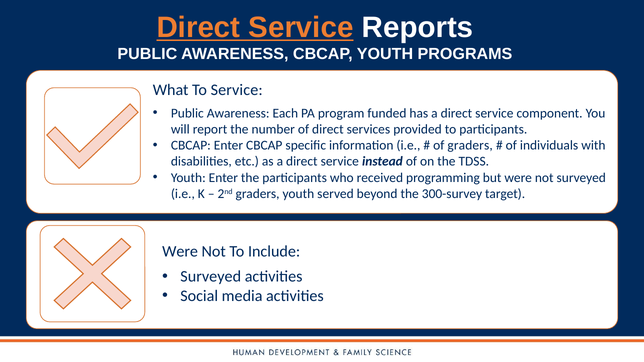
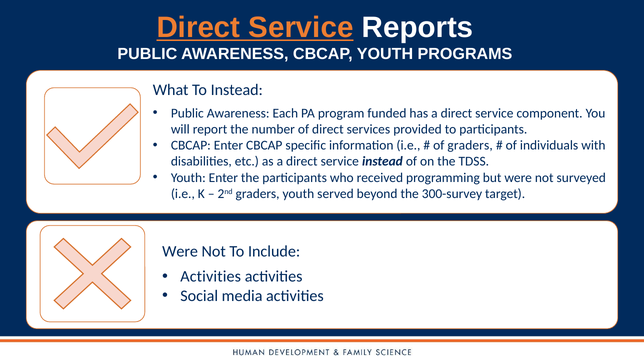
To Service: Service -> Instead (237, 90)
Surveyed: Surveyed -> Activities (211, 277)
